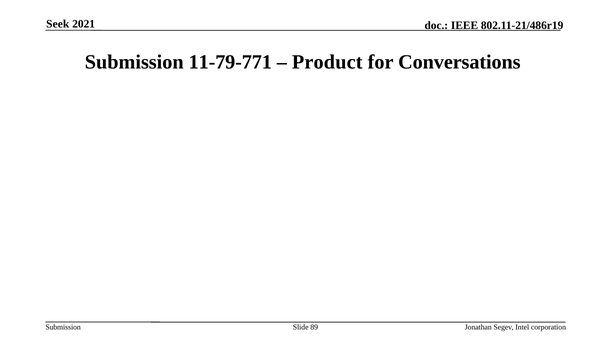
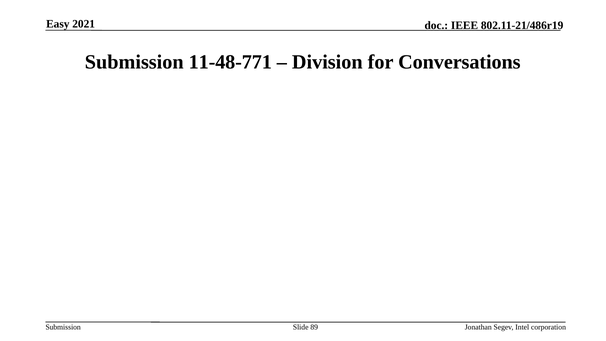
Seek: Seek -> Easy (58, 24)
11-79-771: 11-79-771 -> 11-48-771 (230, 62)
Product: Product -> Division (327, 62)
